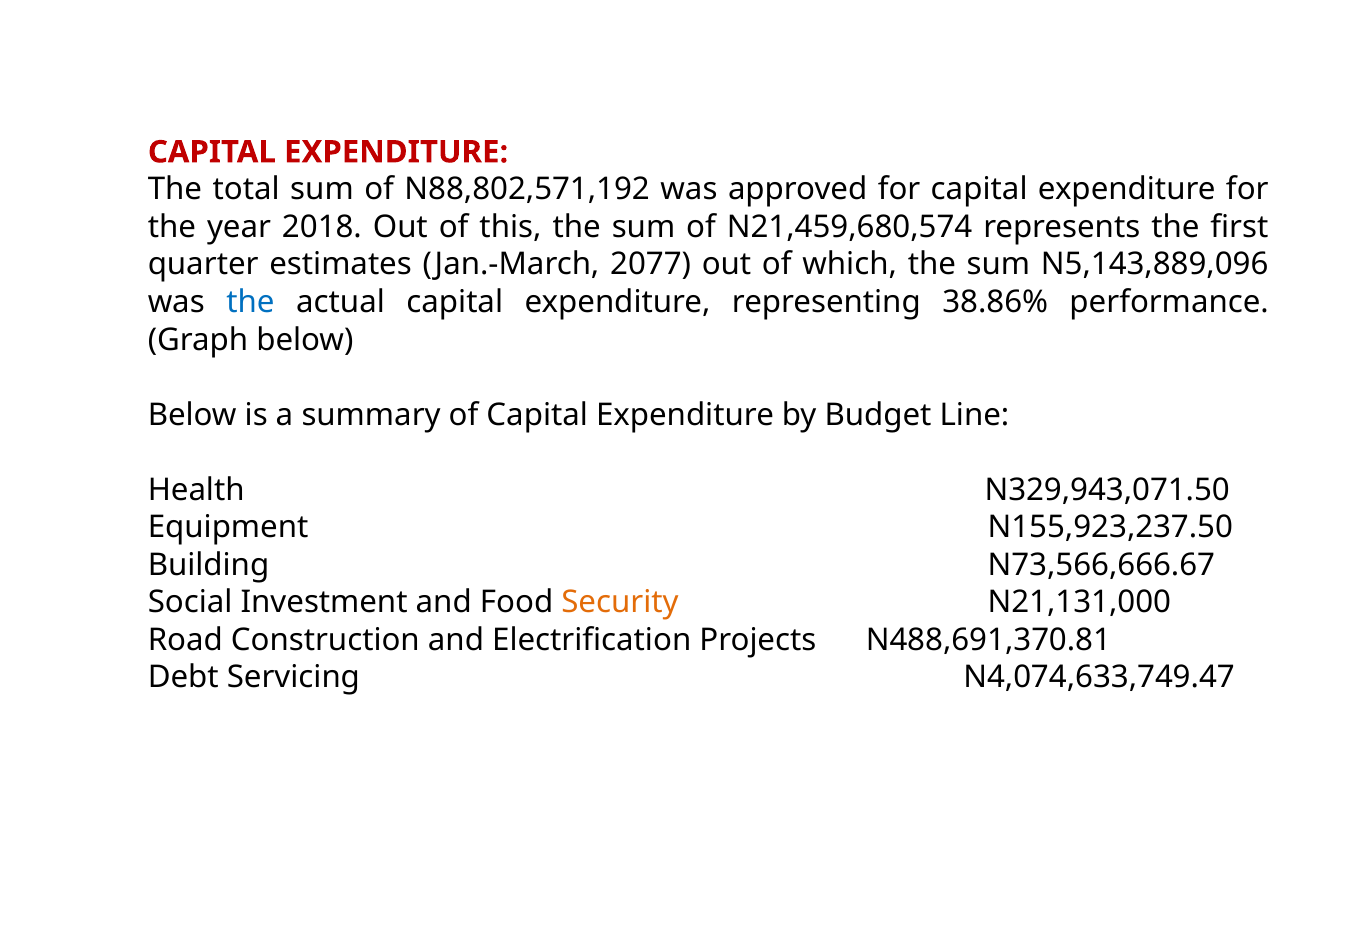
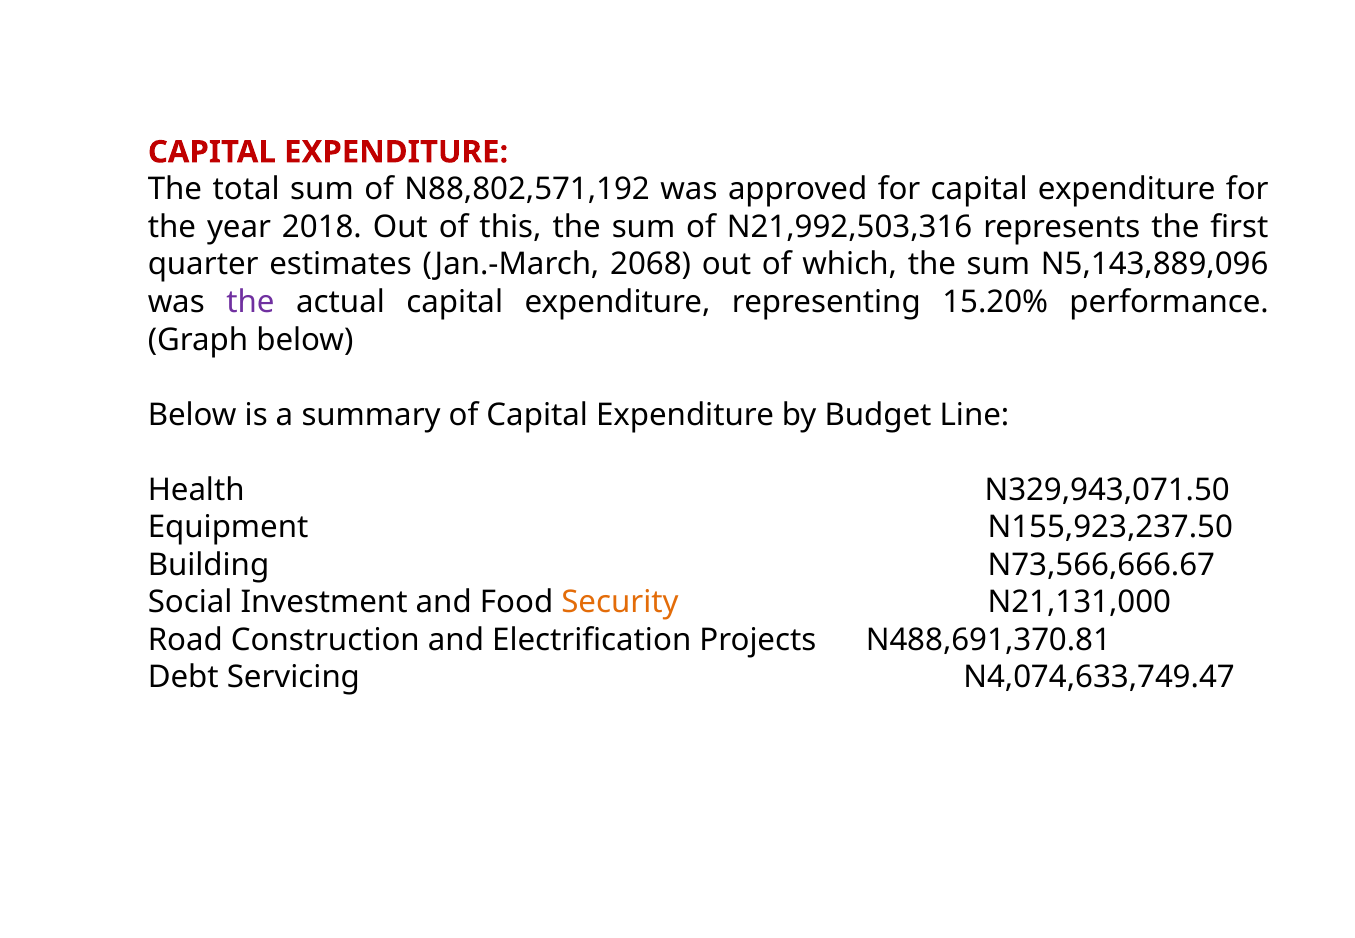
N21,459,680,574: N21,459,680,574 -> N21,992,503,316 (850, 227)
2077: 2077 -> 2068 (651, 265)
the colour: blue -> purple (250, 302)
38.86%: 38.86% -> 15.20% (995, 302)
